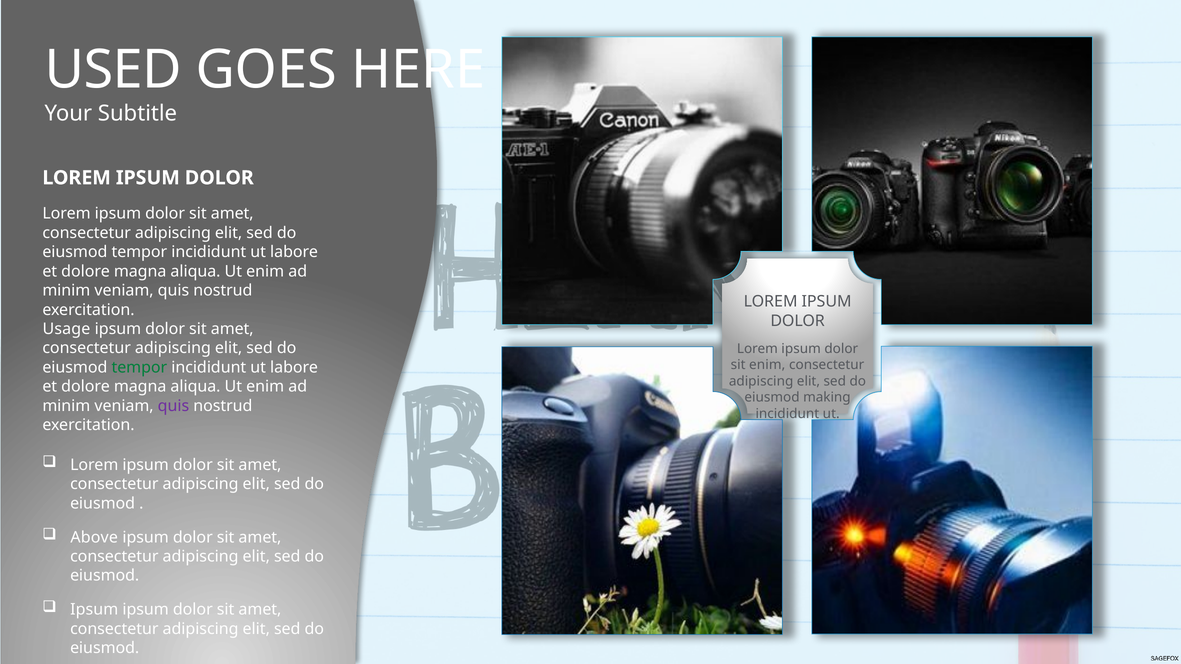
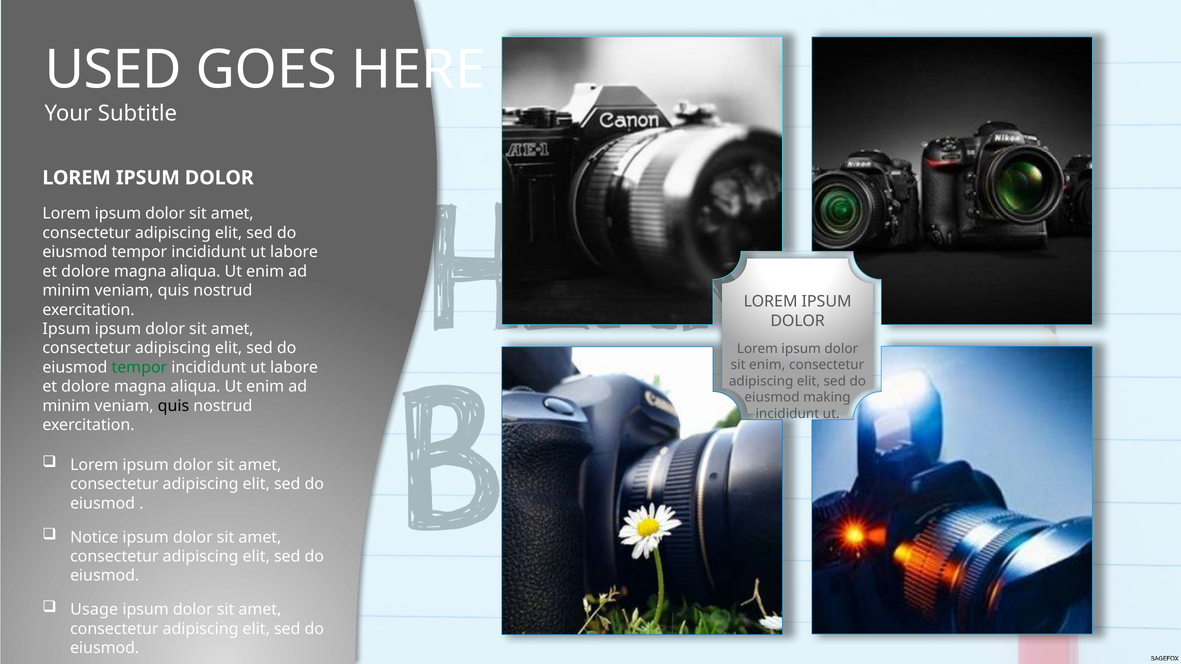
Usage: Usage -> Ipsum (67, 329)
quis colour: purple -> black (173, 406)
Above: Above -> Notice (94, 537)
Ipsum: Ipsum -> Usage (94, 610)
